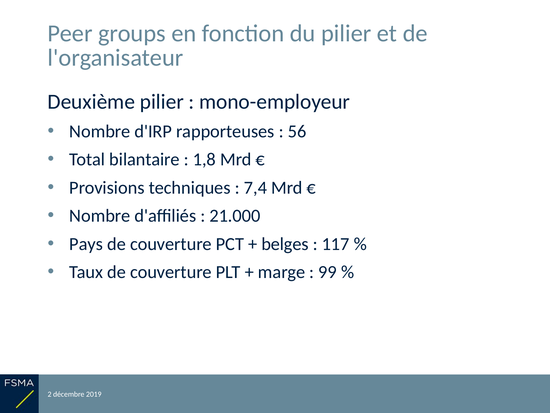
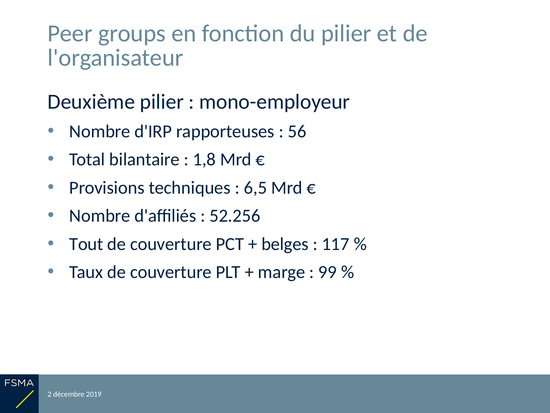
7,4: 7,4 -> 6,5 (255, 188)
21.000: 21.000 -> 52.256 (235, 216)
Pays: Pays -> Tout (86, 244)
